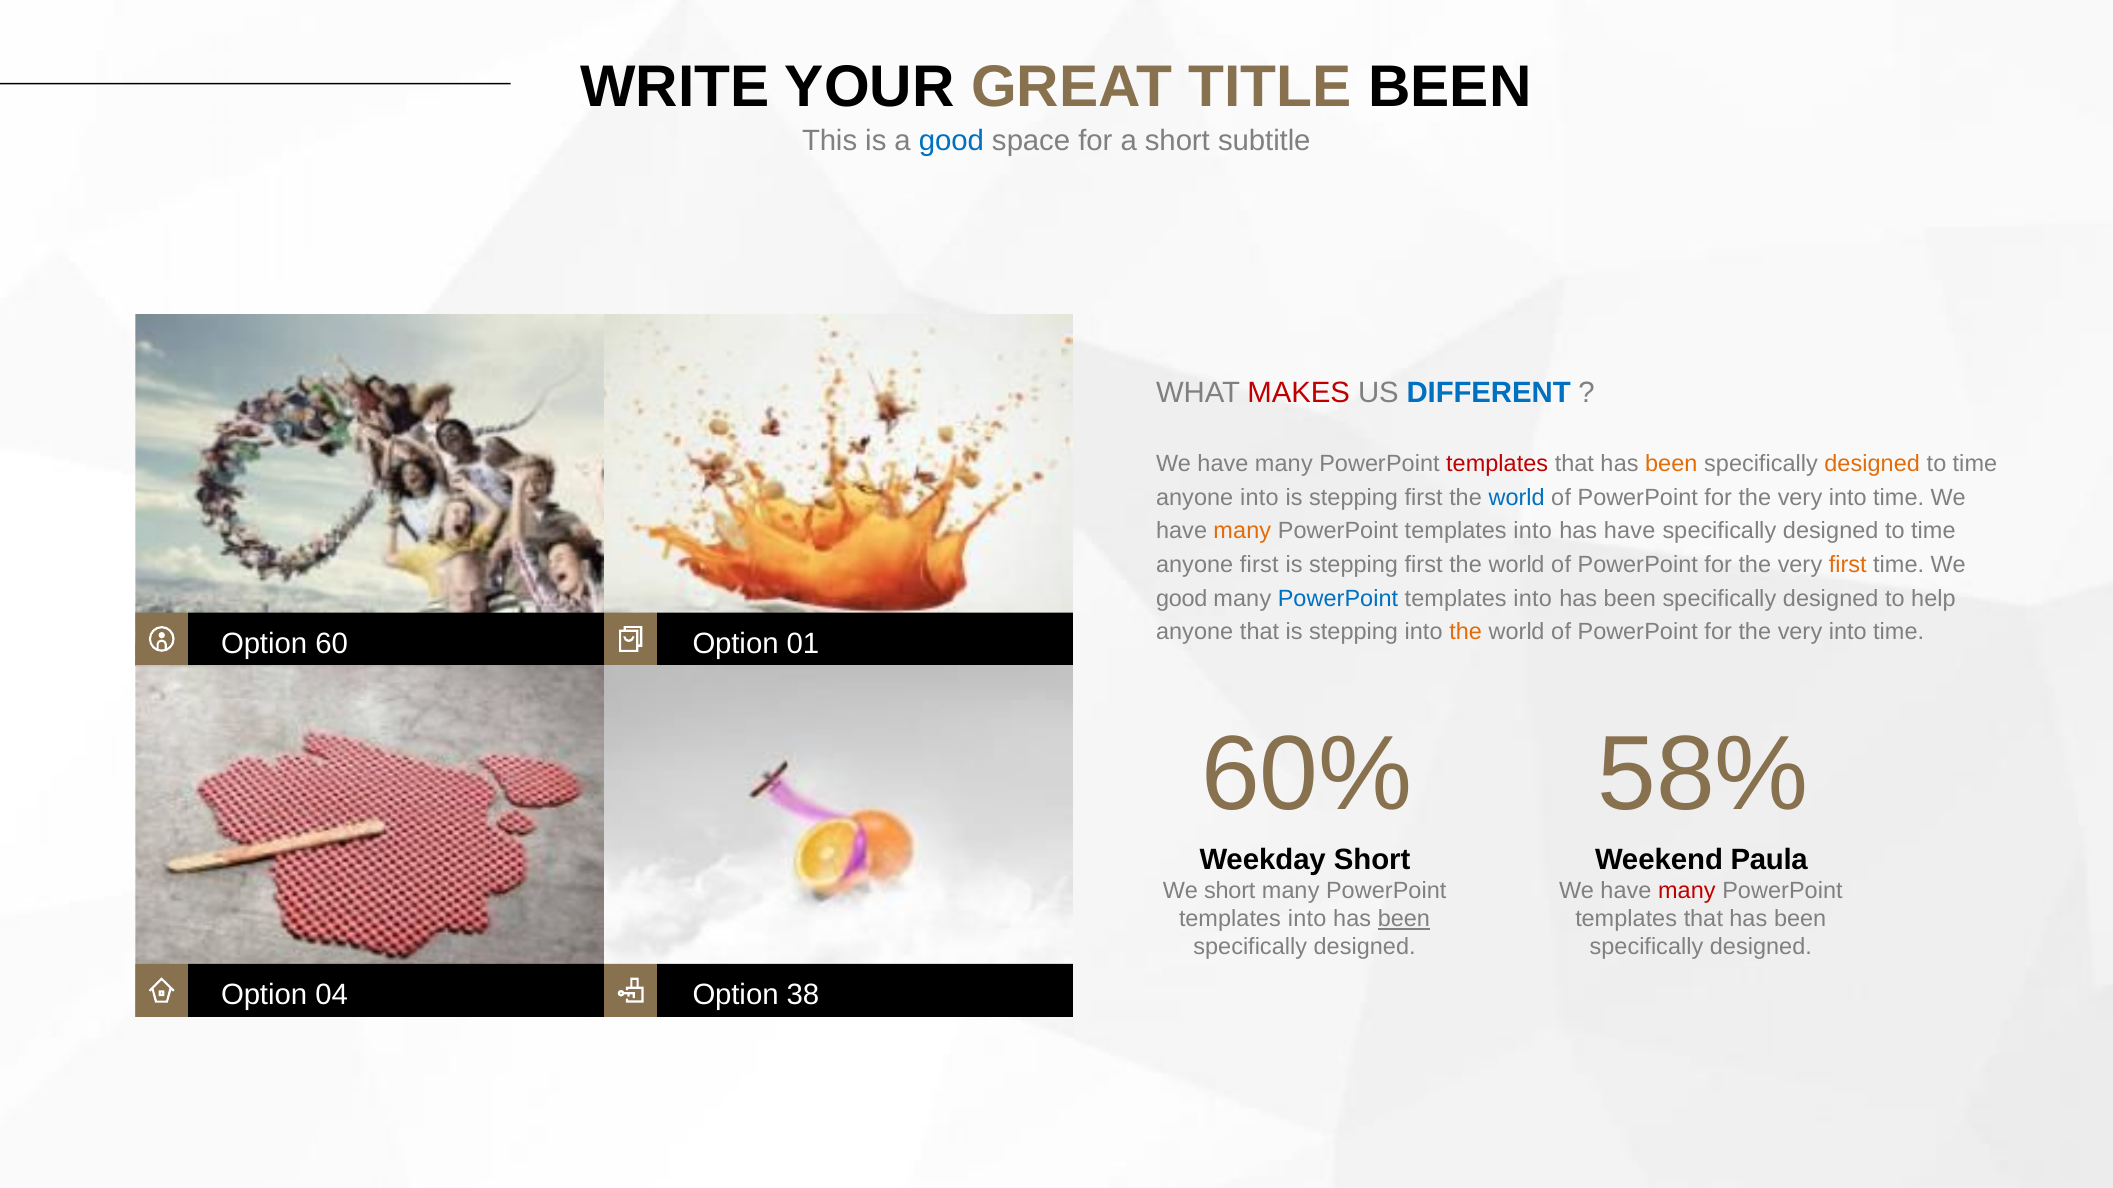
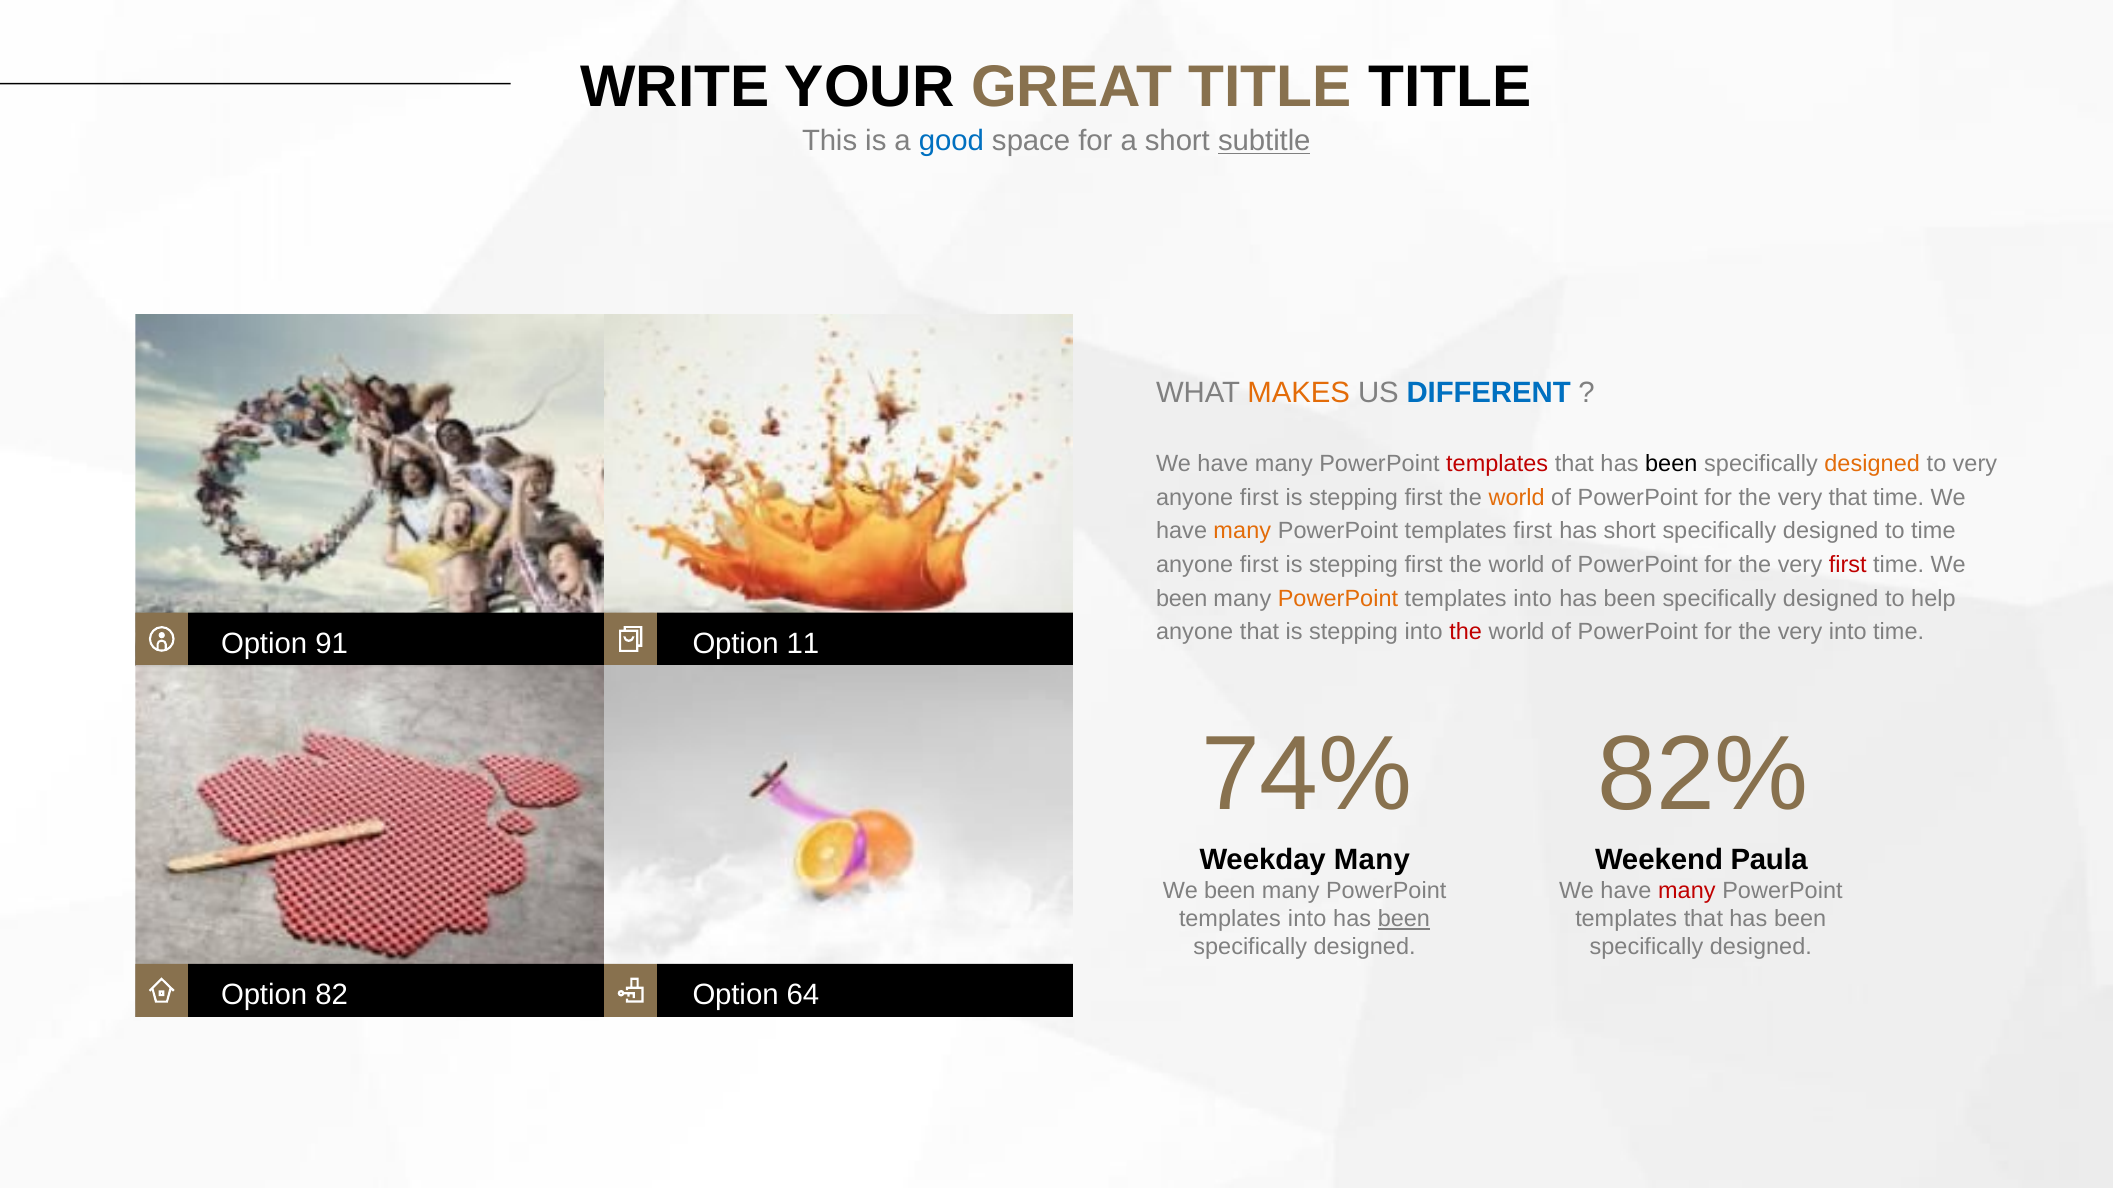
TITLE BEEN: BEEN -> TITLE (1450, 88)
subtitle underline: none -> present (1264, 141)
MAKES colour: red -> orange (1299, 393)
been colour: orange -> black (1671, 464)
time: time -> very (1975, 464)
into: into -> first (1259, 497)
world colour: blue -> orange (1517, 497)
into: into -> that (1848, 497)
into: into -> first (1533, 531)
has have: have -> short (1630, 531)
first colour: orange -> red (1848, 565)
good: good -> been (1182, 598)
PowerPoint colour: blue -> orange (1338, 598)
the colour: orange -> red (1466, 632)
60: 60 -> 91 (332, 644)
01: 01 -> 11 (803, 644)
60%: 60% -> 74% (1307, 775)
58%: 58% -> 82% (1703, 775)
Weekday Short: Short -> Many (1372, 860)
short: short -> been (1230, 891)
04: 04 -> 82 (332, 995)
38: 38 -> 64 (803, 995)
